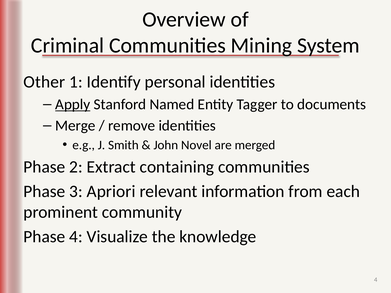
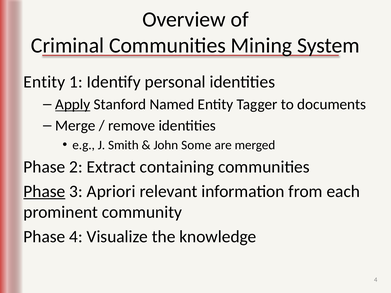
Other: Other -> Entity (44, 82)
Novel: Novel -> Some (196, 145)
Phase underline: none -> present (44, 192)
